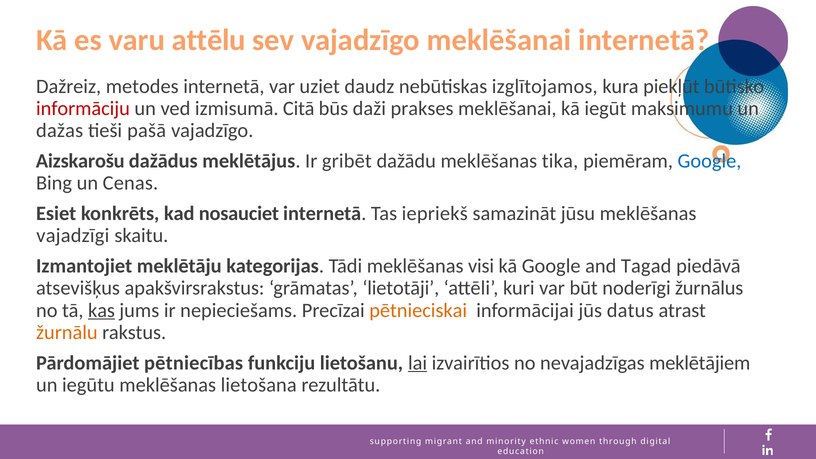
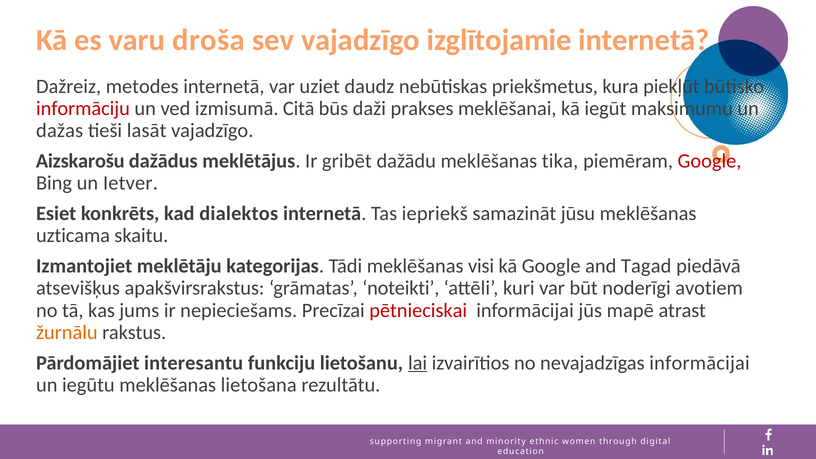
attēlu: attēlu -> droša (209, 40)
vajadzīgo meklēšanai: meklēšanai -> izglītojamie (499, 40)
izglītojamos: izglītojamos -> priekšmetus (545, 87)
pašā: pašā -> lasāt (147, 131)
Google colour: blue -> red (710, 161)
Cenas: Cenas -> Ietver (130, 183)
nosauciet: nosauciet -> dialektos (239, 214)
vajadzīgi: vajadzīgi -> uzticama (73, 236)
lietotāji: lietotāji -> noteikti (401, 288)
žurnālus: žurnālus -> avotiem (709, 288)
kas underline: present -> none (102, 310)
pētnieciskai colour: orange -> red (418, 310)
datus: datus -> mapē (630, 310)
pētniecības: pētniecības -> interesantu (194, 363)
nevajadzīgas meklētājiem: meklētājiem -> informācijai (700, 363)
